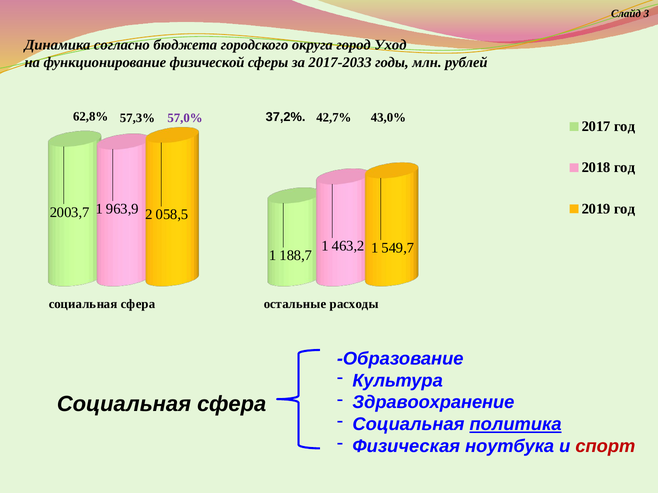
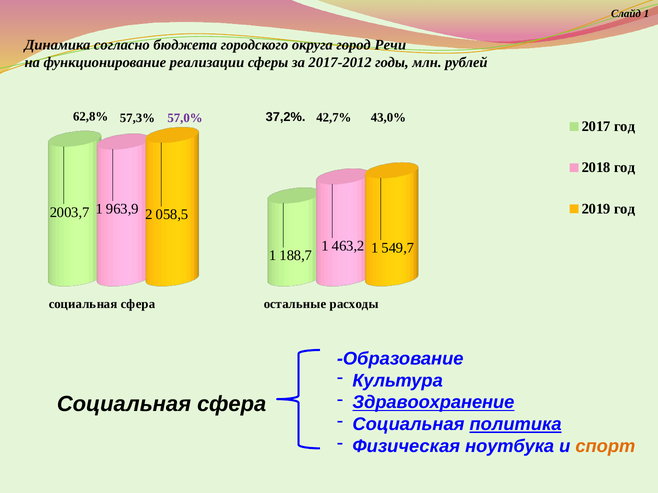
Слайд 3: 3 -> 1 (646, 14)
Уход: Уход -> Речи (390, 45)
физической: физической -> реализации (207, 63)
2017-2033: 2017-2033 -> 2017-2012 (340, 63)
Здравоохранение underline: none -> present (433, 403)
спорт colour: red -> orange (605, 447)
